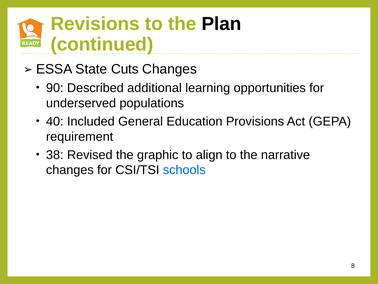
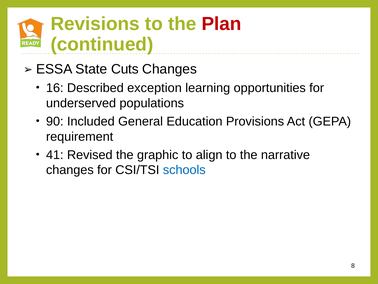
Plan colour: black -> red (222, 24)
90: 90 -> 16 (55, 88)
additional: additional -> exception (155, 88)
40: 40 -> 90 (55, 121)
38: 38 -> 41 (55, 155)
